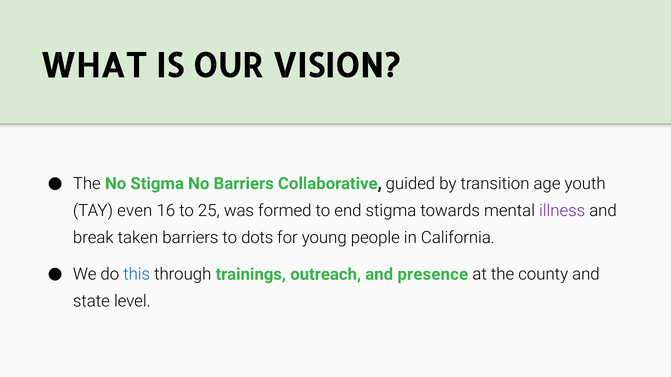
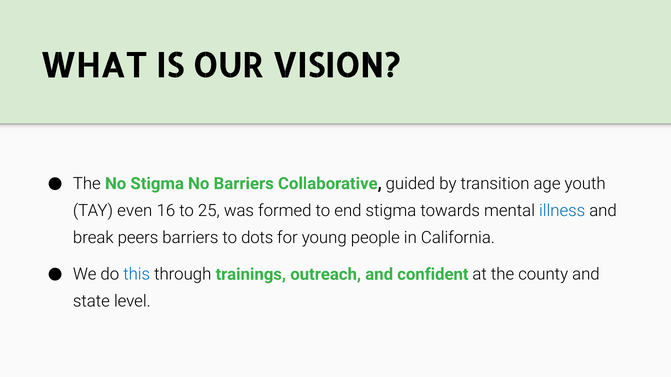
illness colour: purple -> blue (562, 211)
taken: taken -> peers (138, 238)
presence: presence -> confident (433, 275)
